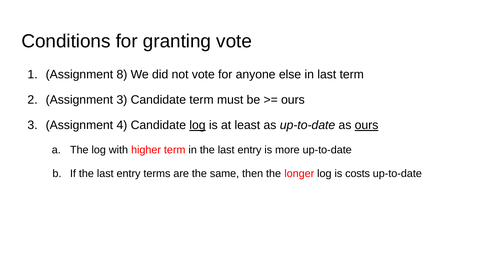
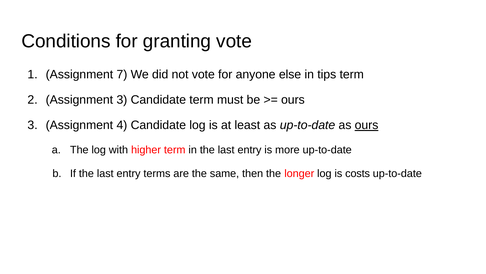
8: 8 -> 7 (122, 74)
in last: last -> tips (327, 74)
log underline: present -> none (197, 125)
